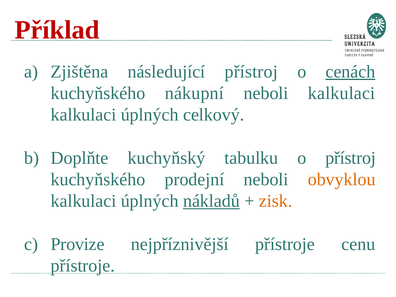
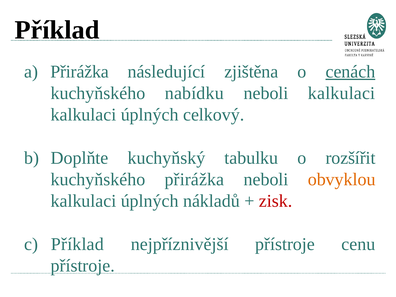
Příklad colour: red -> black (57, 30)
Zjištěna: Zjištěna -> Přirážka (80, 72)
následující přístroj: přístroj -> zjištěna (251, 72)
nákupní: nákupní -> nabídku (194, 93)
o přístroj: přístroj -> rozšířit (351, 158)
kuchyňského prodejní: prodejní -> přirážka (194, 179)
nákladů underline: present -> none (211, 201)
zisk colour: orange -> red (276, 201)
Provize: Provize -> Příklad (77, 244)
